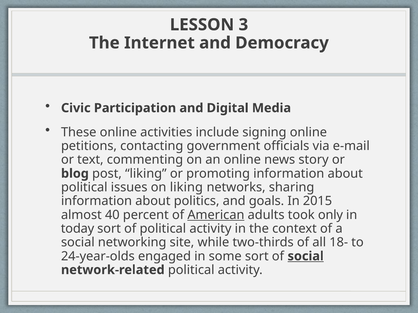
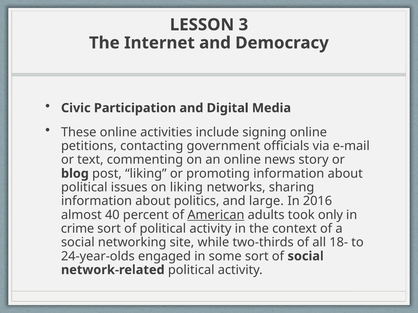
goals: goals -> large (266, 201)
2015: 2015 -> 2016 (317, 201)
today: today -> crime (78, 229)
social underline: present -> none (306, 257)
